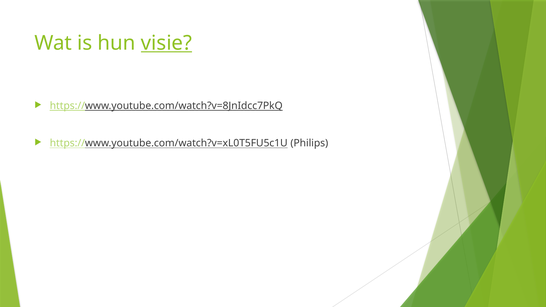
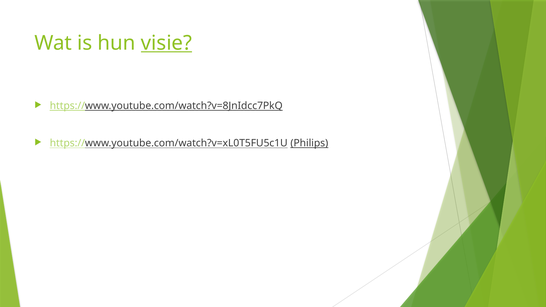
Philips underline: none -> present (309, 143)
